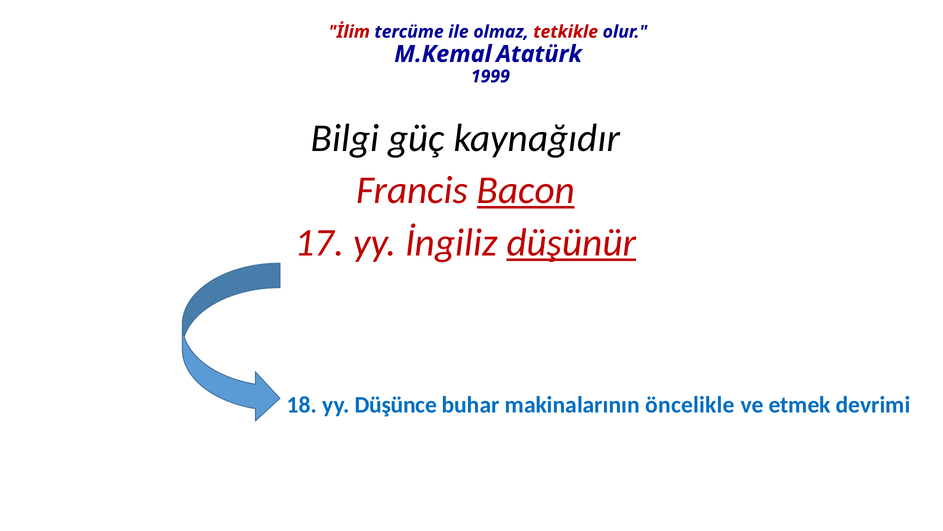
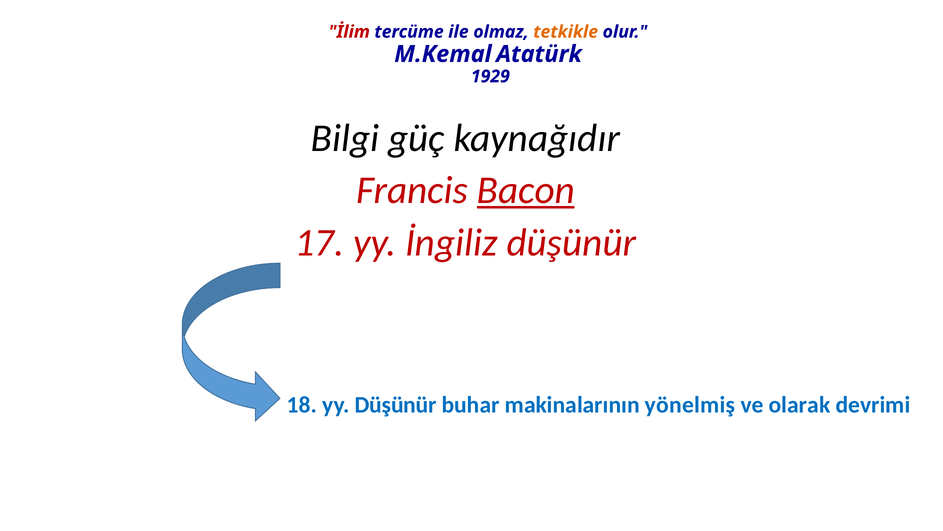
tetkikle colour: red -> orange (566, 32)
1999: 1999 -> 1929 (490, 76)
düşünür underline: present -> none (571, 243)
yy Düşünce: Düşünce -> Düşünür (396, 405)
öncelikle: öncelikle -> yönelmiş (690, 405)
etmek: etmek -> olarak (799, 405)
